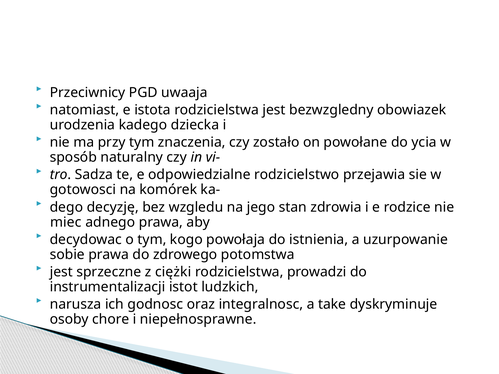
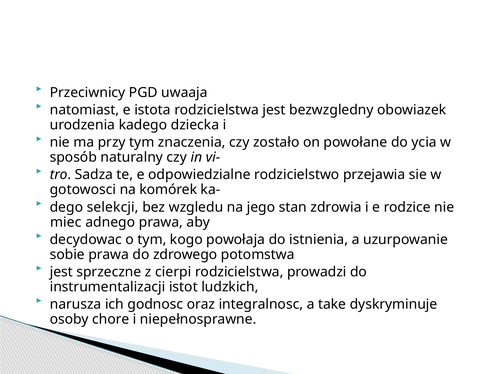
decyzję: decyzję -> selekcji (113, 207)
ciężki: ciężki -> cierpi (173, 272)
